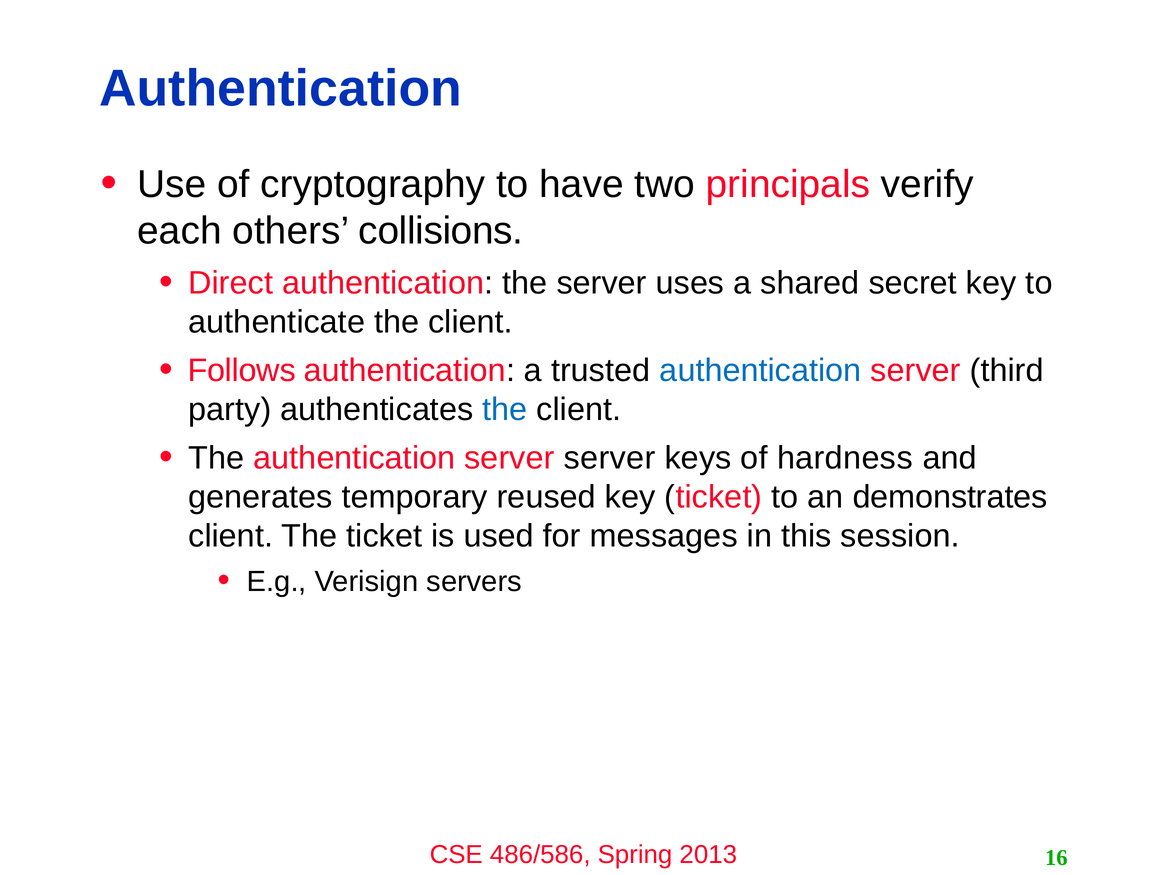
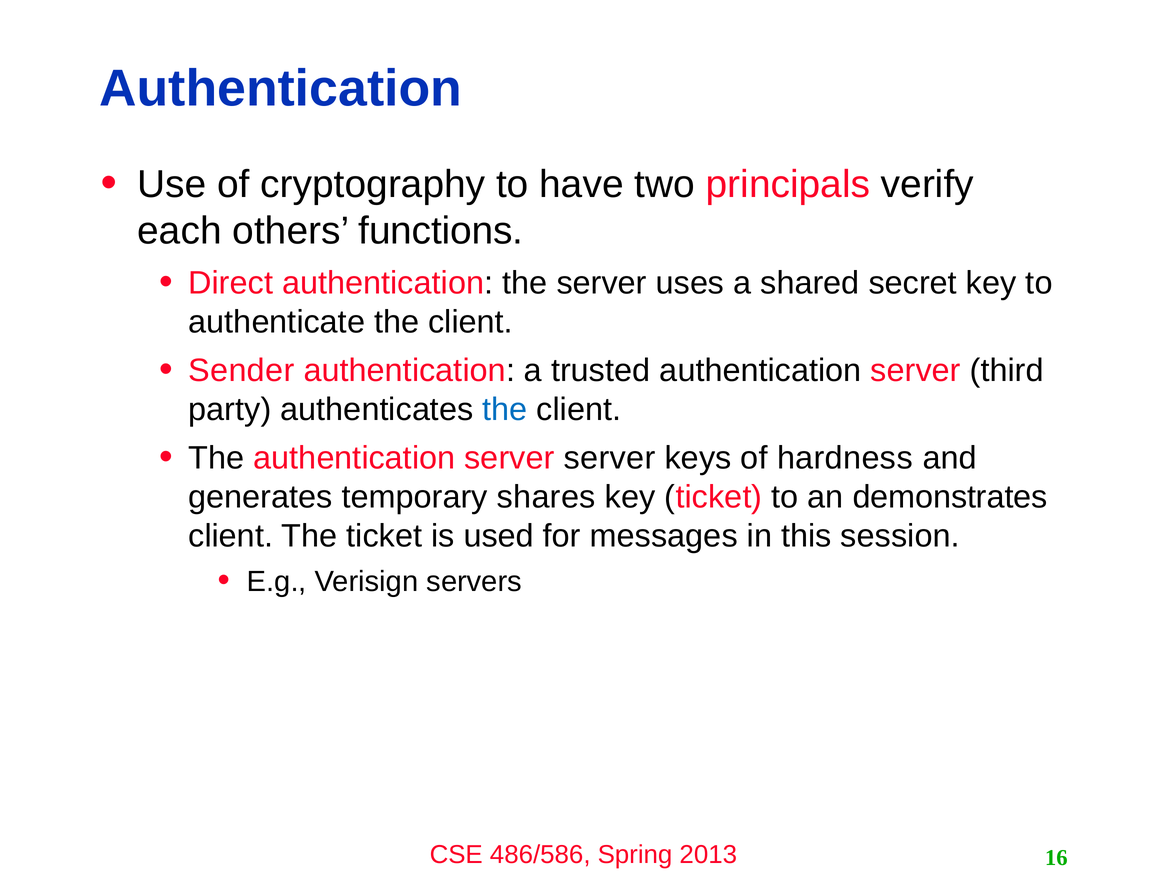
collisions: collisions -> functions (441, 231)
Follows: Follows -> Sender (241, 371)
authentication colour: blue -> black (760, 371)
reused: reused -> shares (546, 497)
